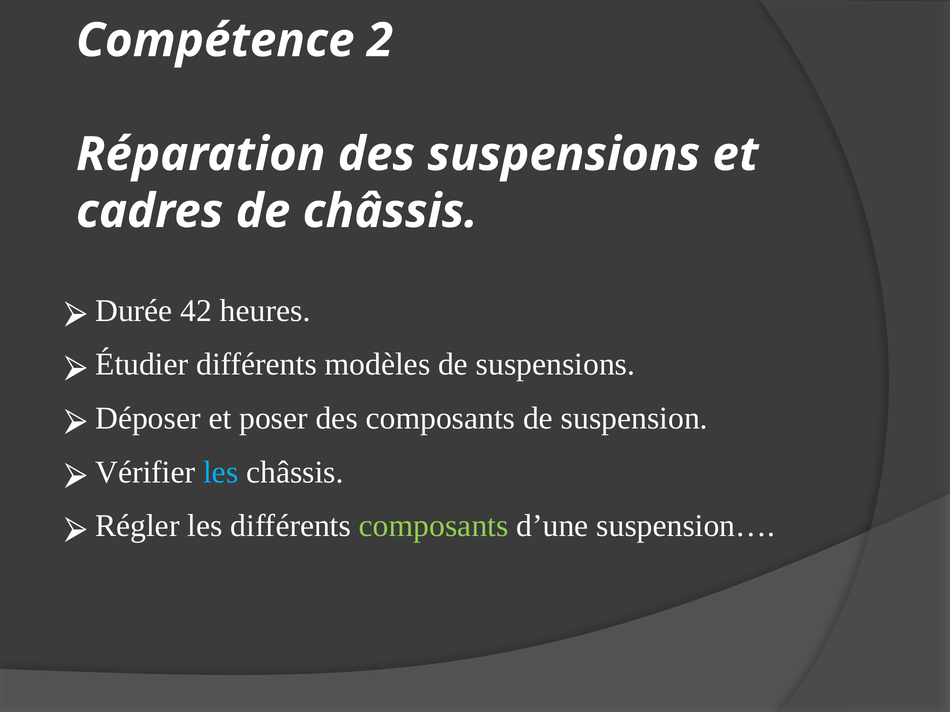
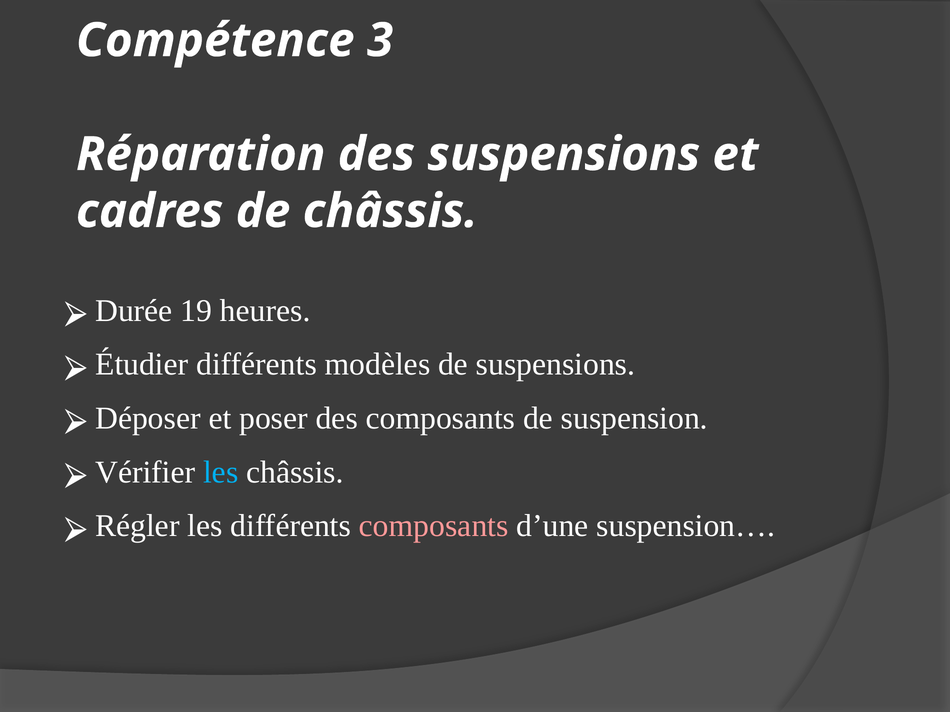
2: 2 -> 3 (380, 41)
42: 42 -> 19 (196, 311)
composants colour: light green -> pink (434, 526)
